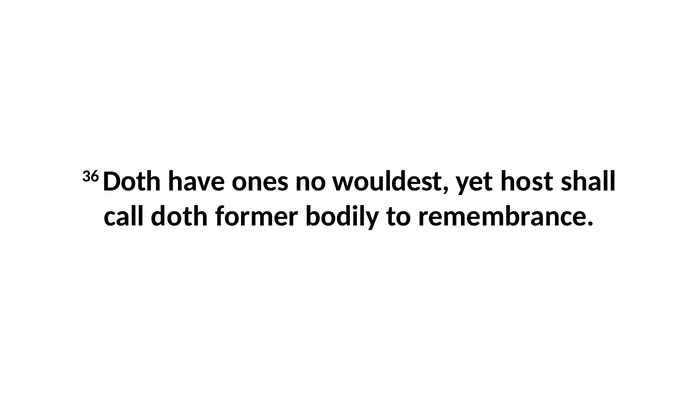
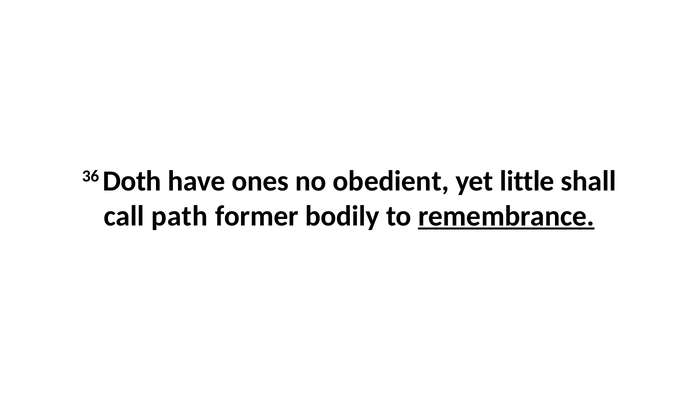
wouldest: wouldest -> obedient (391, 181)
host: host -> little (527, 181)
call doth: doth -> path (180, 216)
remembrance underline: none -> present (506, 216)
